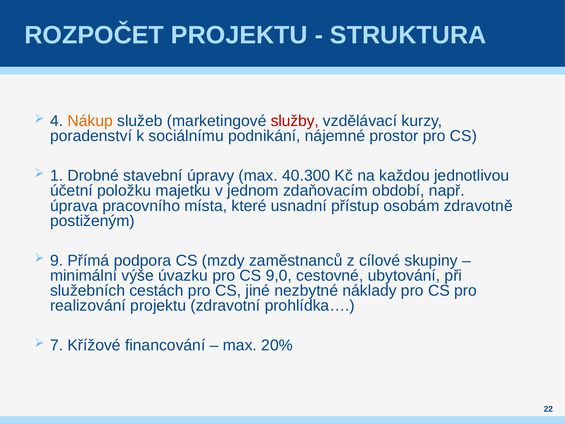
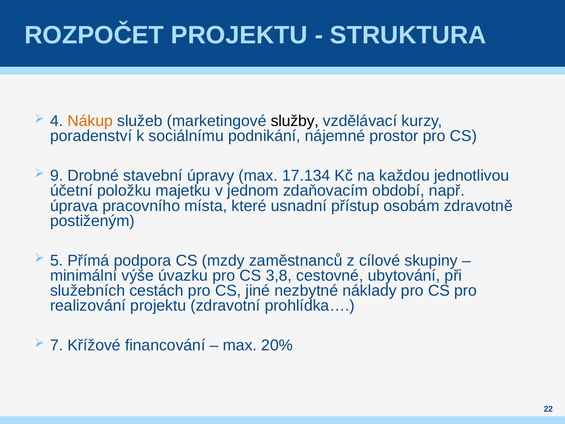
služby colour: red -> black (295, 121)
1: 1 -> 9 (57, 176)
40.300: 40.300 -> 17.134 (306, 176)
9: 9 -> 5 (57, 260)
9,0: 9,0 -> 3,8 (279, 275)
